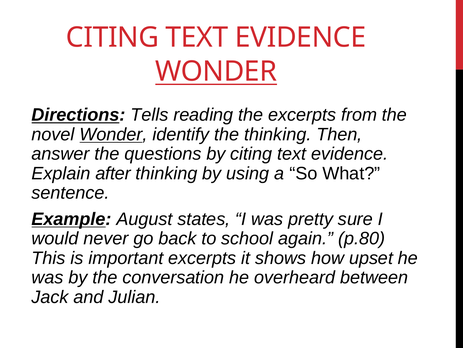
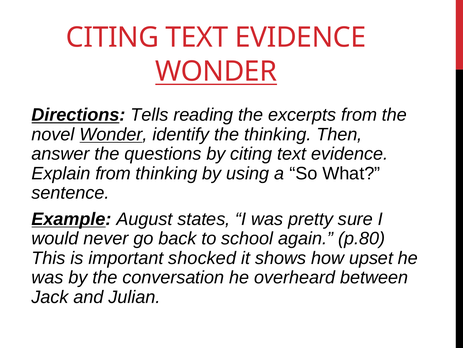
Explain after: after -> from (113, 173)
important excerpts: excerpts -> shocked (202, 258)
